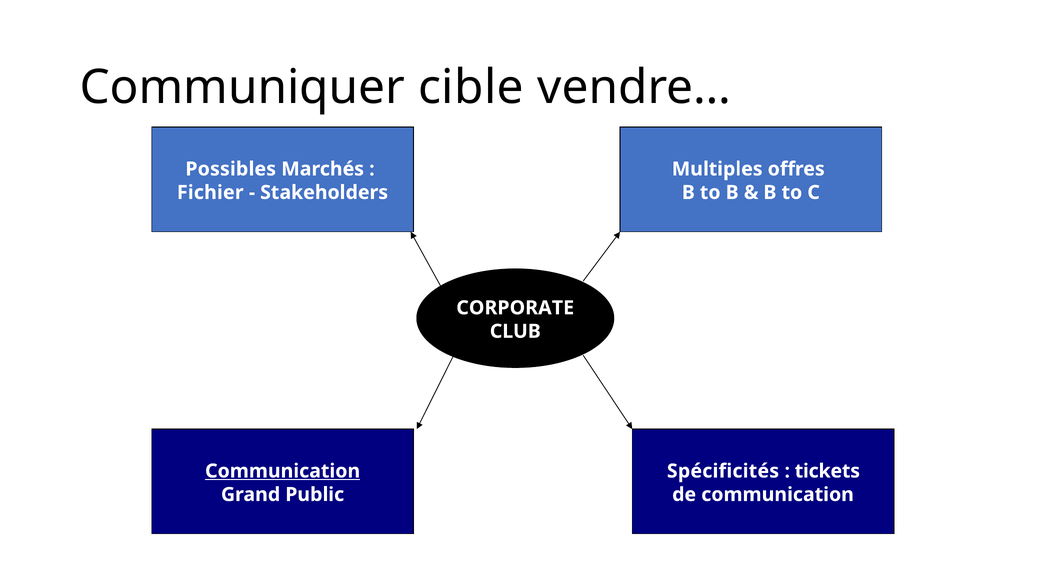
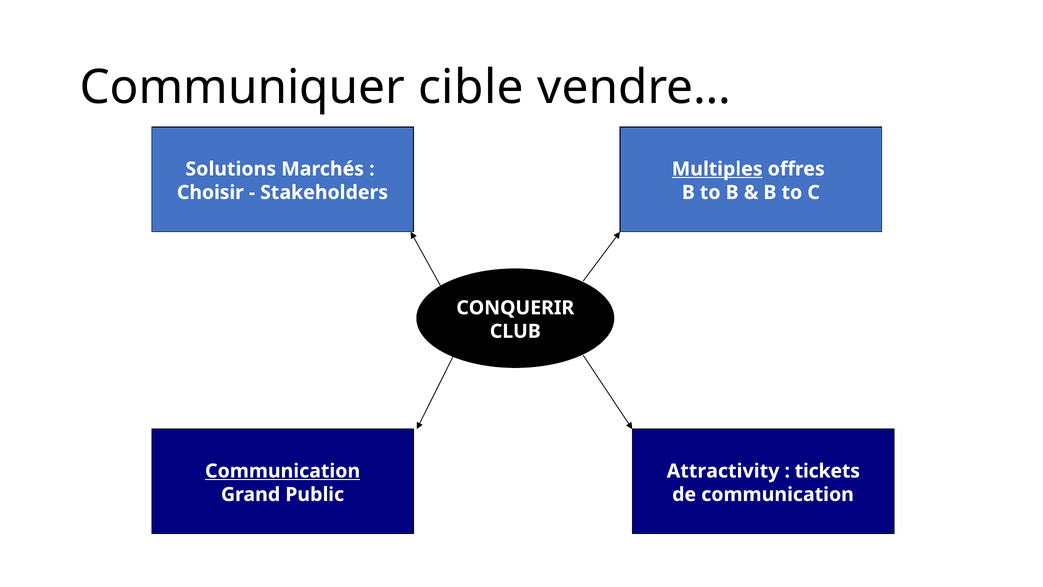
Possibles: Possibles -> Solutions (231, 169)
Multiples underline: none -> present (717, 169)
Fichier: Fichier -> Choisir (210, 192)
CORPORATE: CORPORATE -> CONQUERIR (515, 308)
Spécificités: Spécificités -> Attractivity (723, 471)
